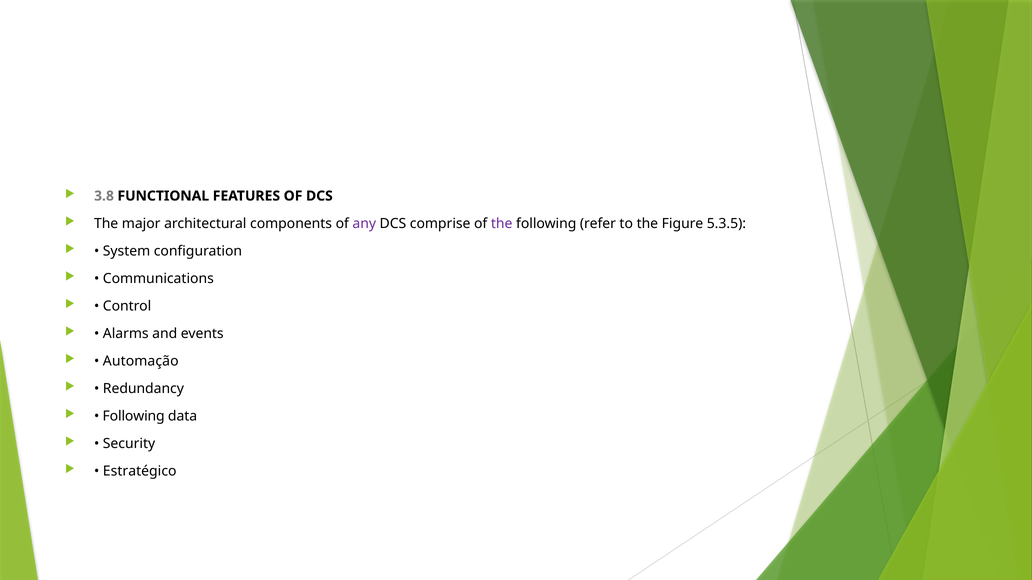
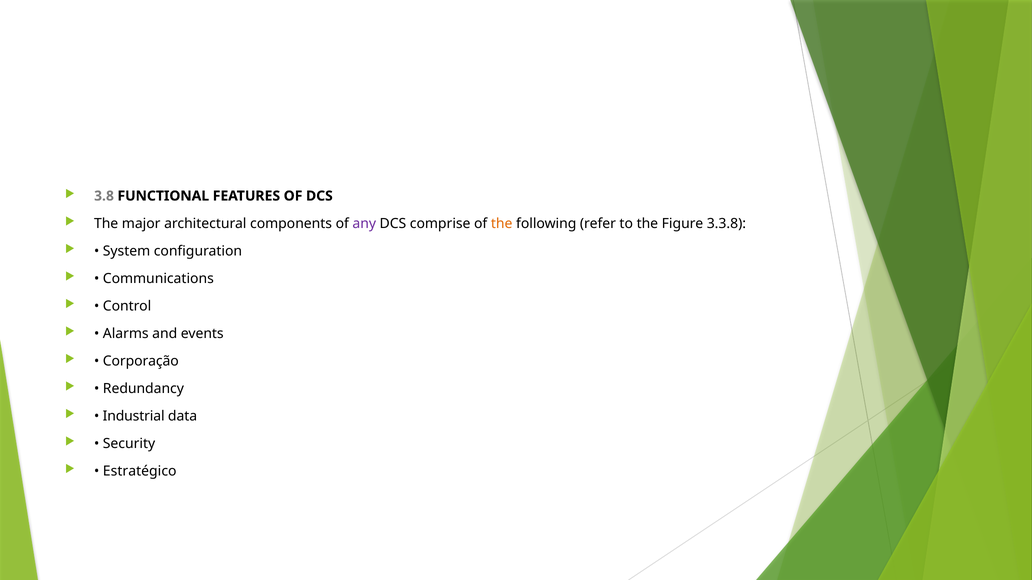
the colour: purple -> orange (502, 224)
5.3.5: 5.3.5 -> 3.3.8 (726, 224)
Automação: Automação -> Corporação (141, 361)
Following: Following -> Industrial (134, 417)
